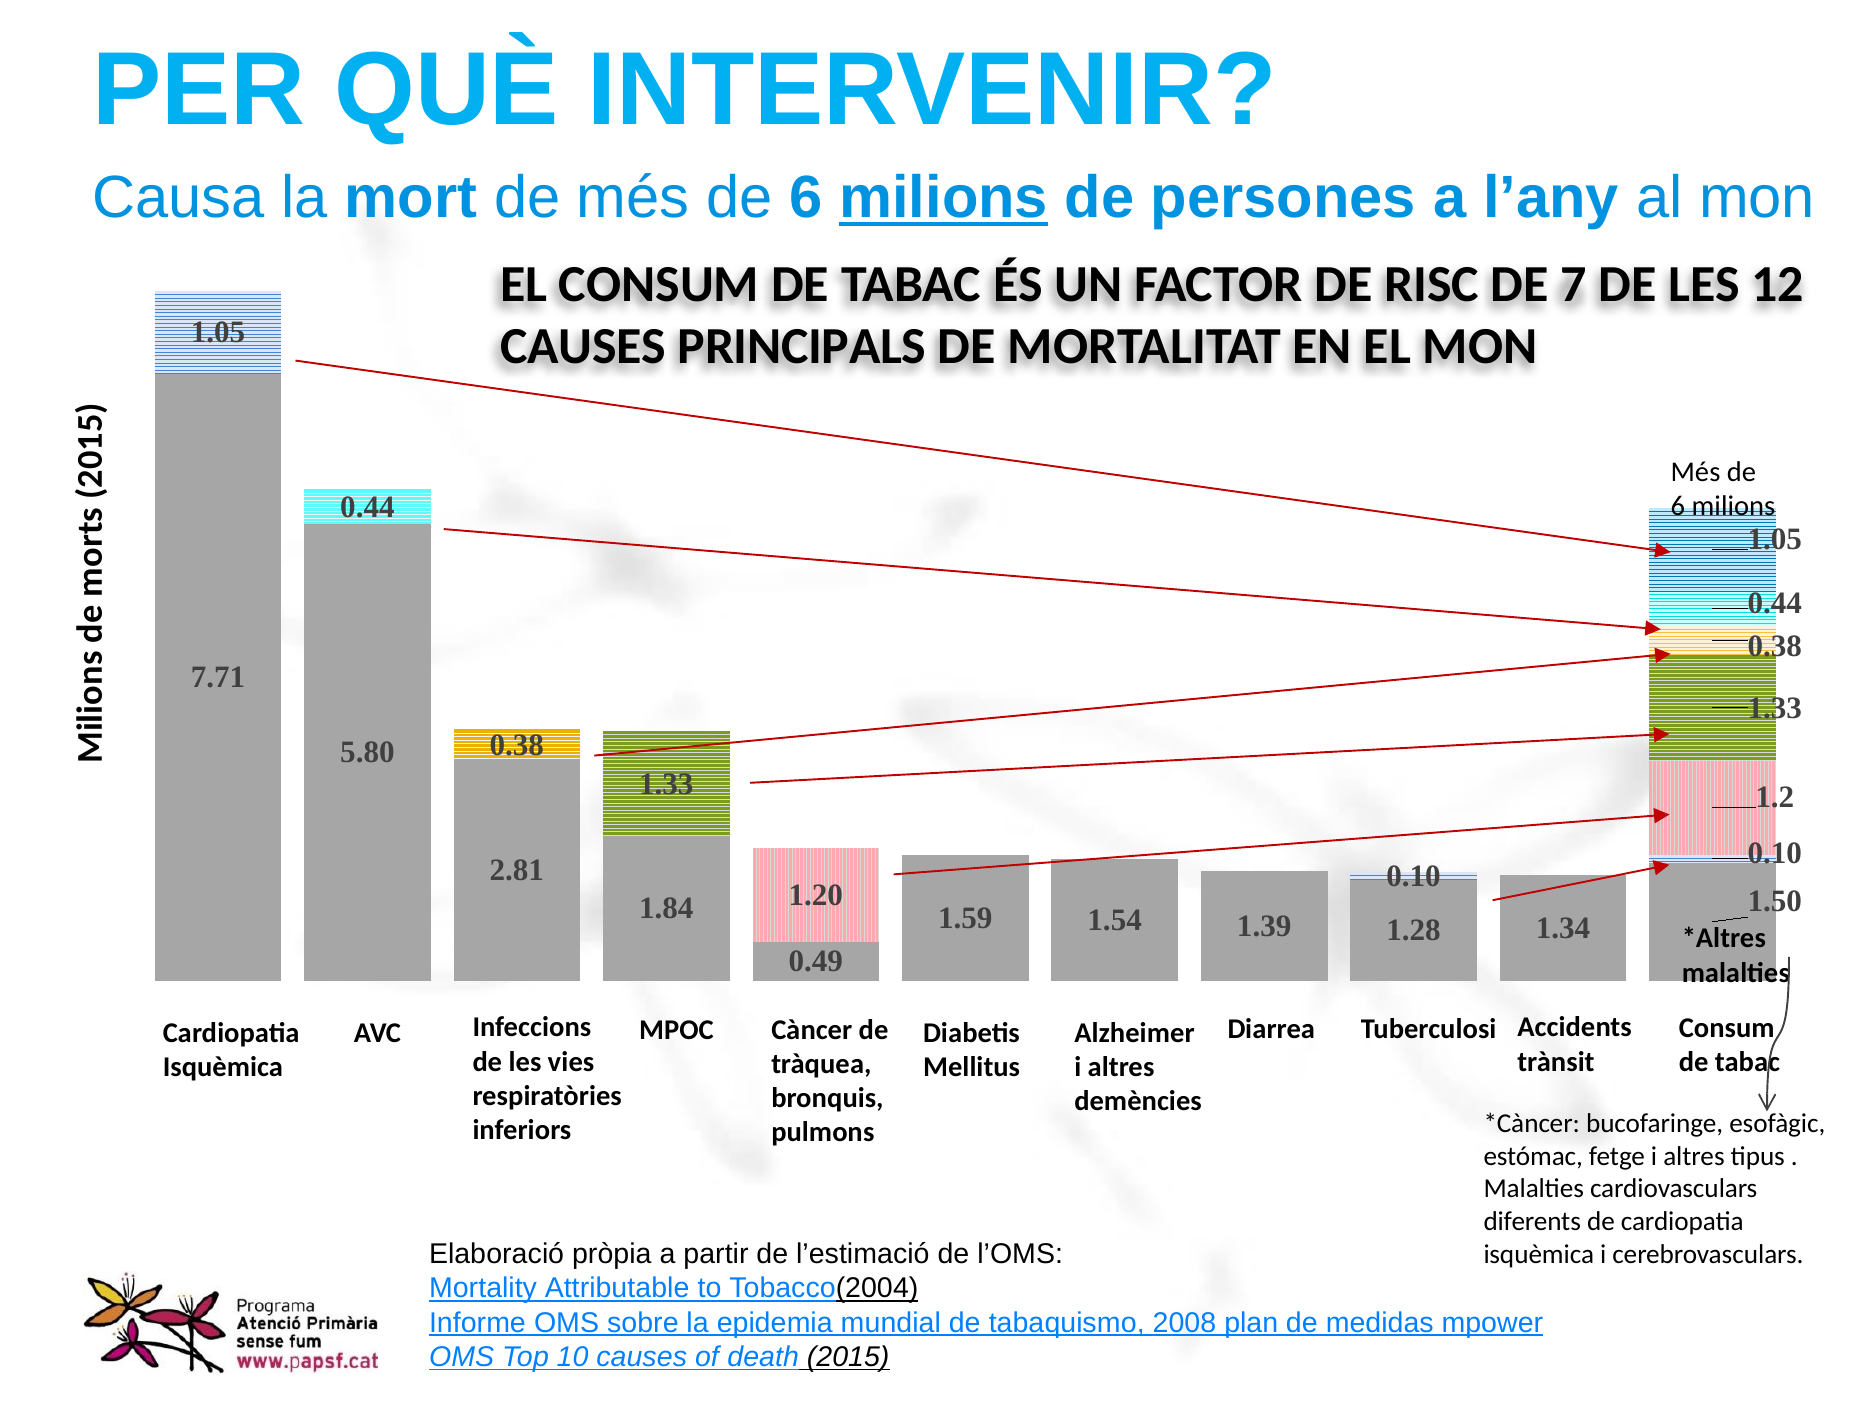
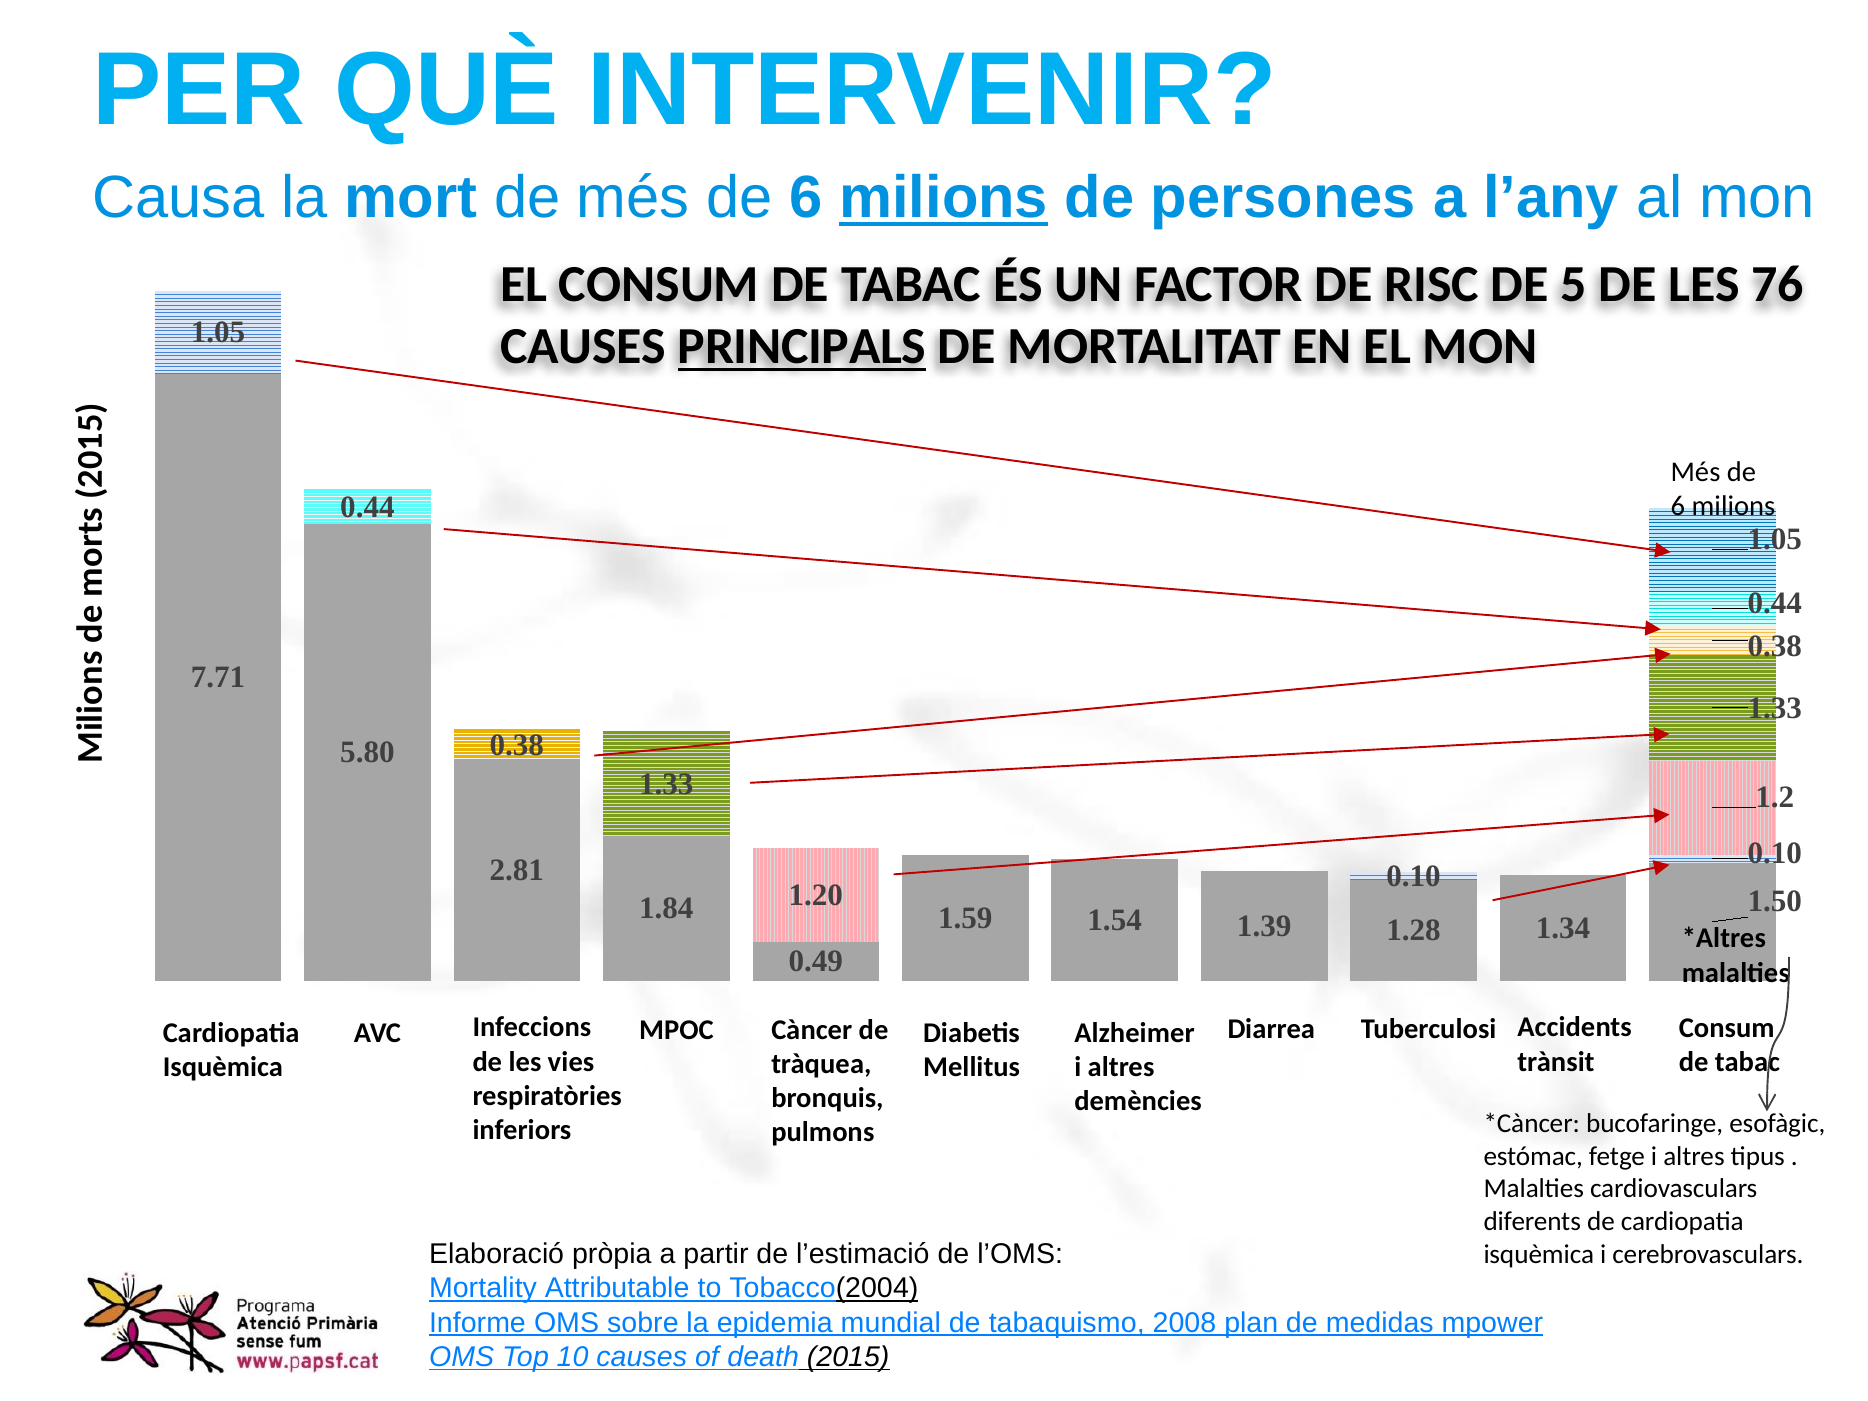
DE 7: 7 -> 5 (1574, 284)
12: 12 -> 76 (1778, 284)
PRINCIPALS underline: none -> present (802, 347)
